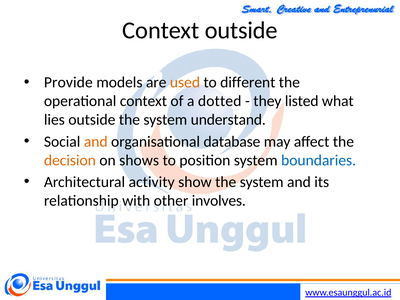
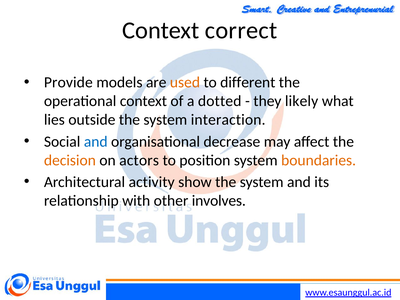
Context outside: outside -> correct (241, 30)
listed: listed -> likely (302, 101)
understand: understand -> interaction (228, 120)
and colour: orange -> blue (96, 142)
database: database -> decrease (232, 142)
shows: shows -> actors (139, 160)
boundaries colour: blue -> orange (319, 160)
